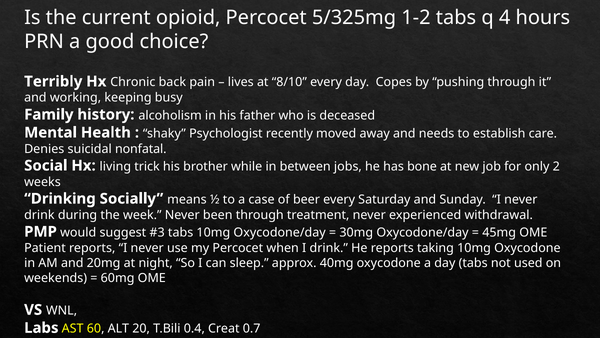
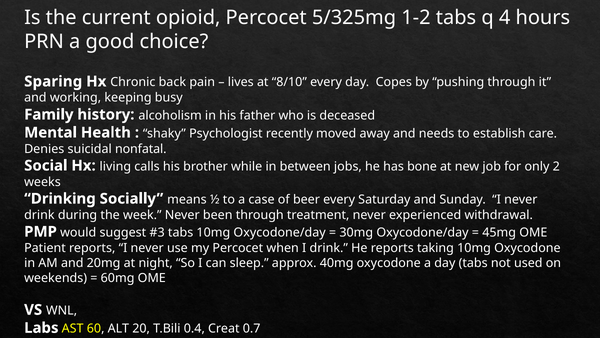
Terribly: Terribly -> Sparing (53, 81)
trick: trick -> calls (147, 166)
